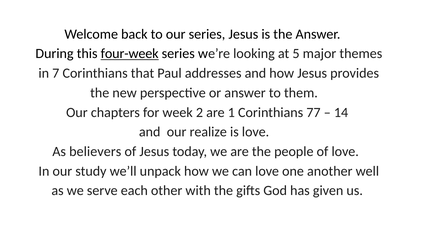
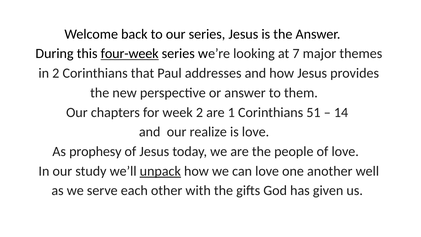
5: 5 -> 7 (296, 54)
in 7: 7 -> 2 (56, 73)
77: 77 -> 51 (313, 112)
believers: believers -> prophesy (95, 151)
unpack underline: none -> present (160, 171)
